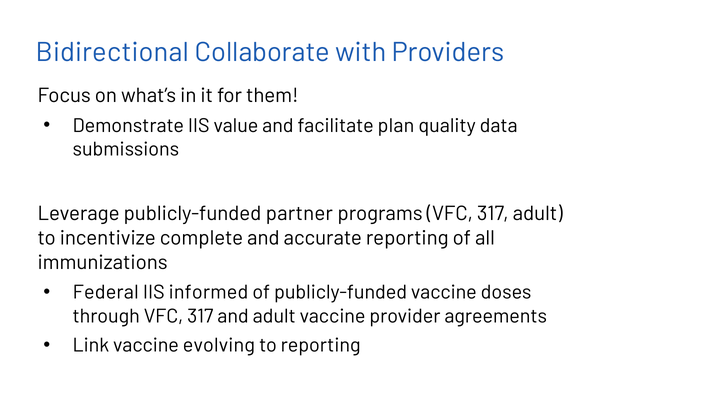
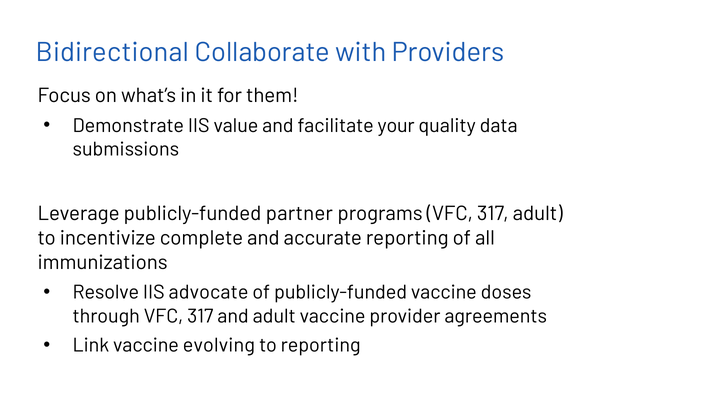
plan: plan -> your (396, 126)
Federal: Federal -> Resolve (106, 293)
informed: informed -> advocate (209, 293)
